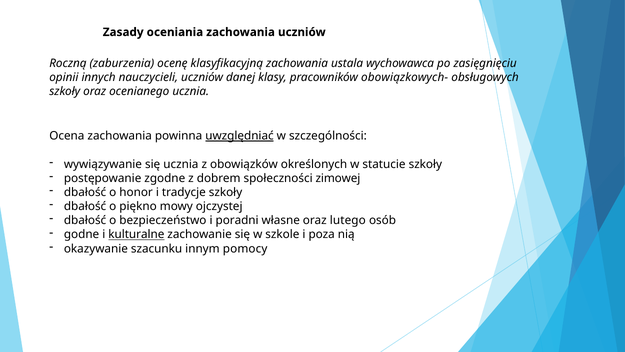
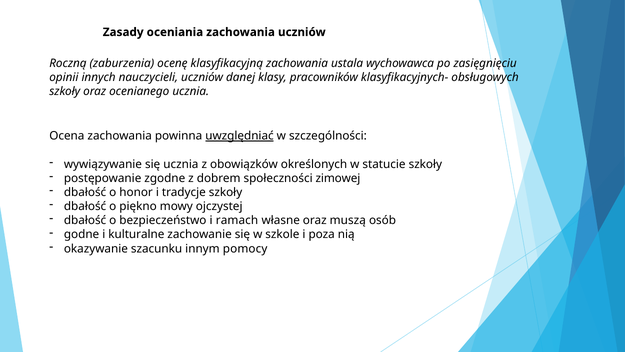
obowiązkowych-: obowiązkowych- -> klasyfikacyjnych- (405, 77)
poradni: poradni -> ramach (237, 220)
lutego: lutego -> muszą (348, 220)
kulturalne underline: present -> none (136, 234)
